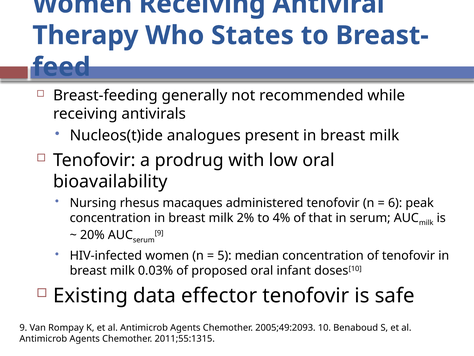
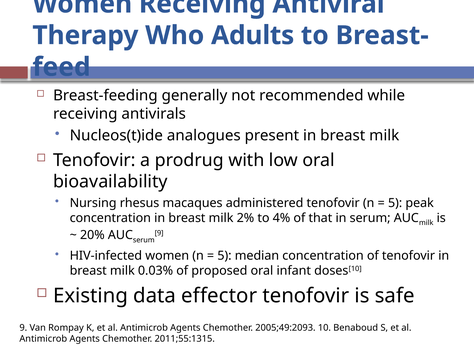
States: States -> Adults (253, 35)
6: 6 -> 5 (395, 203)
